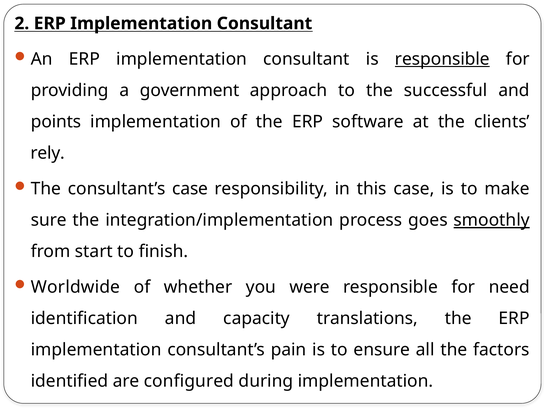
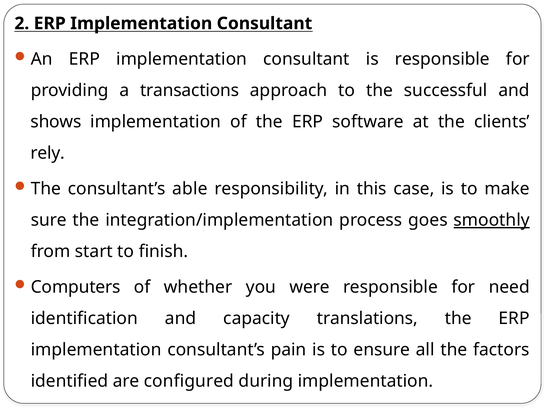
responsible underline: present -> none (442, 59)
government: government -> transactions (190, 90)
points: points -> shows (56, 122)
consultant’s case: case -> able (190, 189)
Worldwide: Worldwide -> Computers (76, 287)
